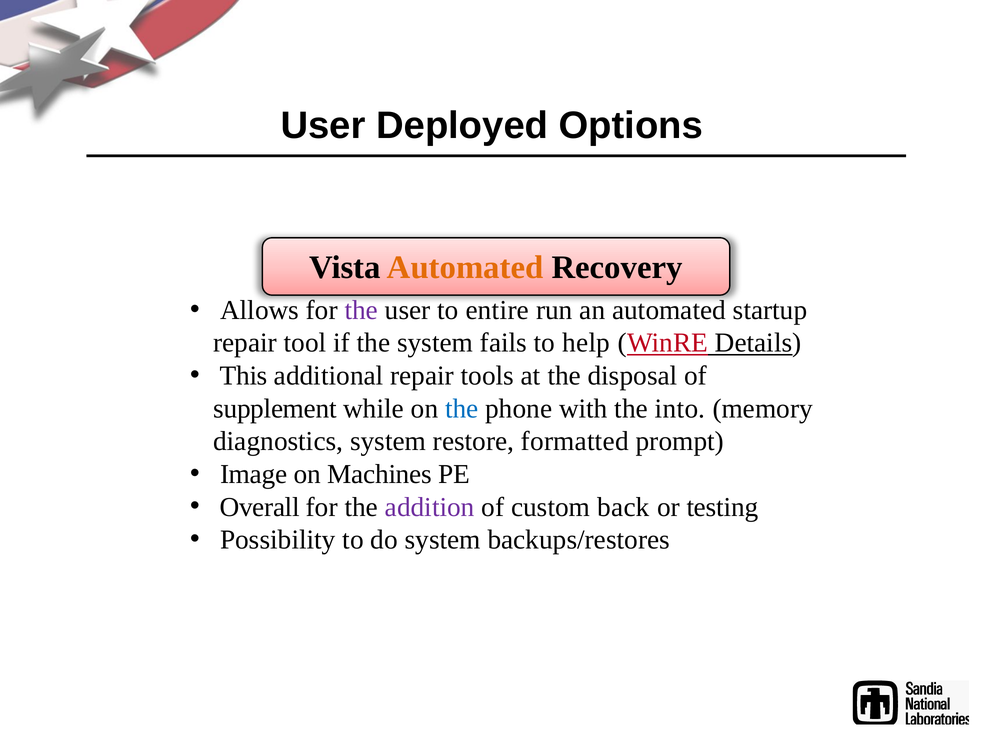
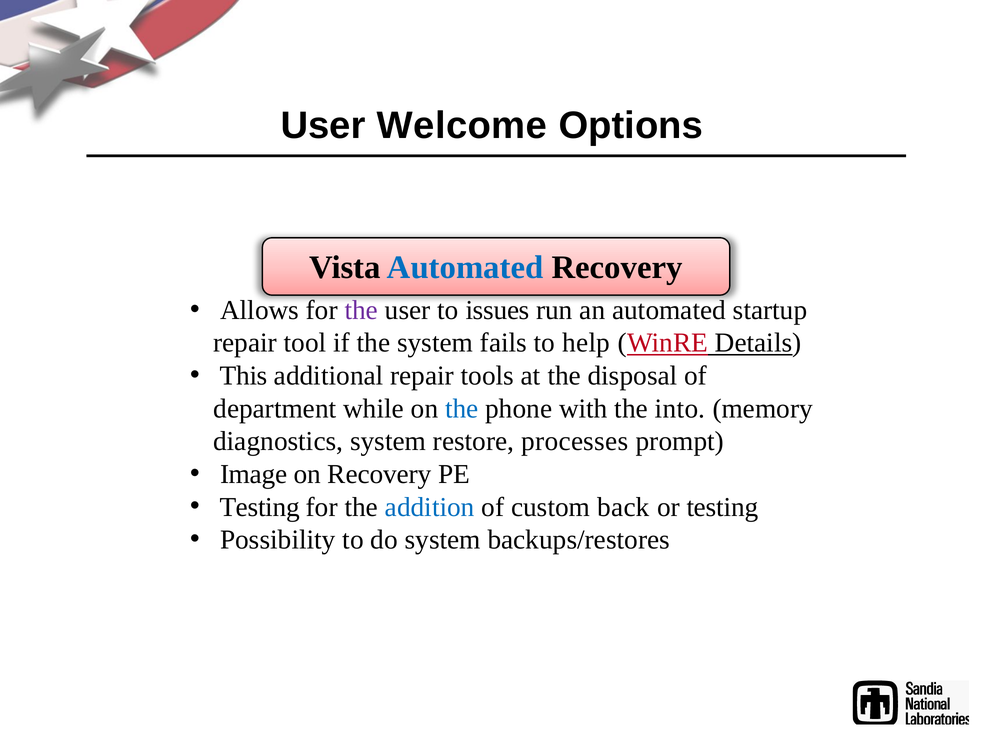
Deployed: Deployed -> Welcome (462, 126)
Automated colour: orange -> blue (465, 267)
entire: entire -> issues (498, 310)
supplement: supplement -> department (275, 409)
formatted: formatted -> processes (575, 441)
on Machines: Machines -> Recovery (379, 474)
Overall: Overall -> Testing (260, 507)
addition colour: purple -> blue (430, 507)
